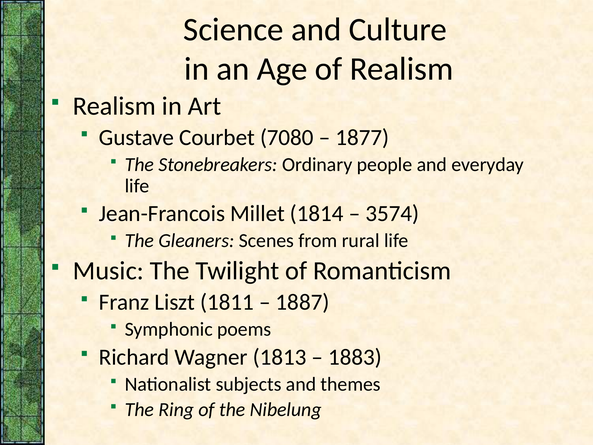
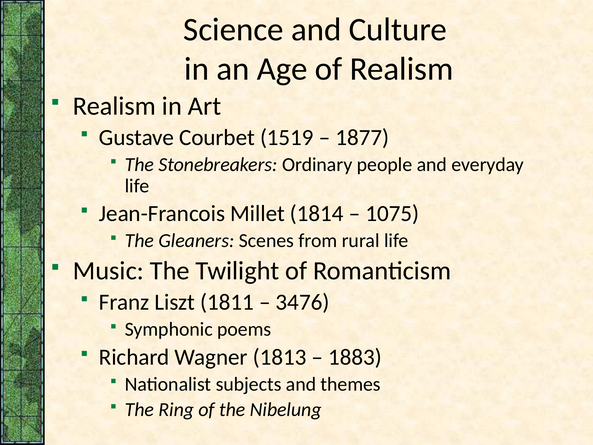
7080: 7080 -> 1519 (287, 137)
3574: 3574 -> 1075 (392, 214)
1887: 1887 -> 3476 (303, 302)
